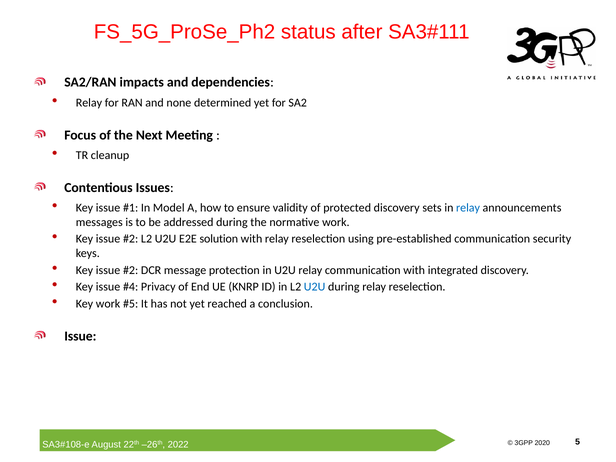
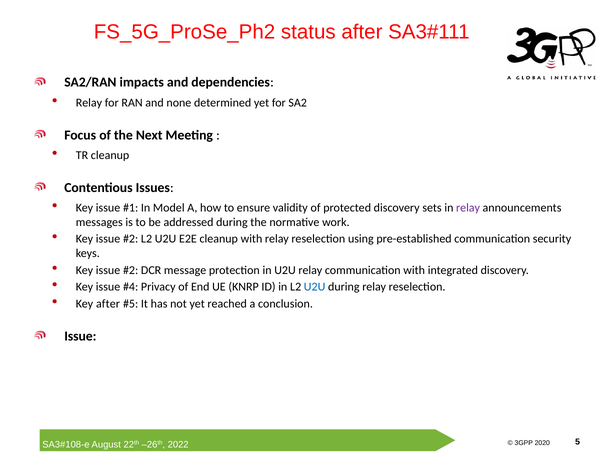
relay colour: blue -> purple (468, 208)
E2E solution: solution -> cleanup (219, 239)
Key work: work -> after (108, 304)
